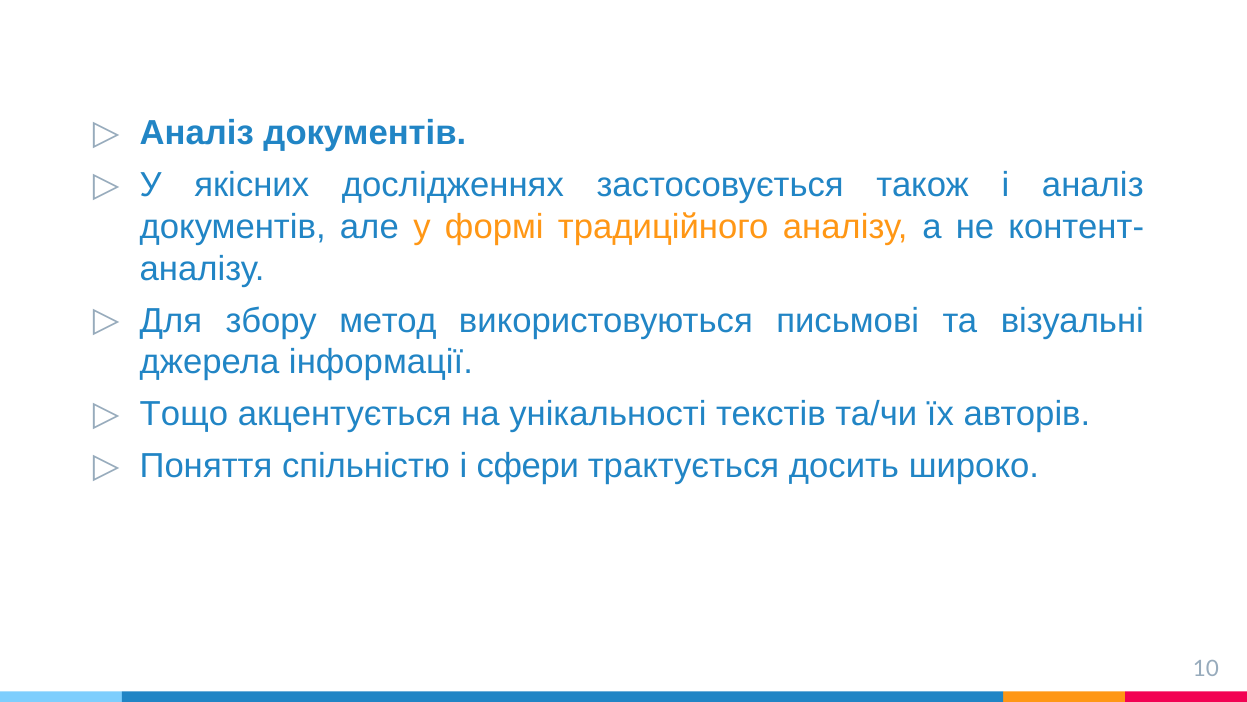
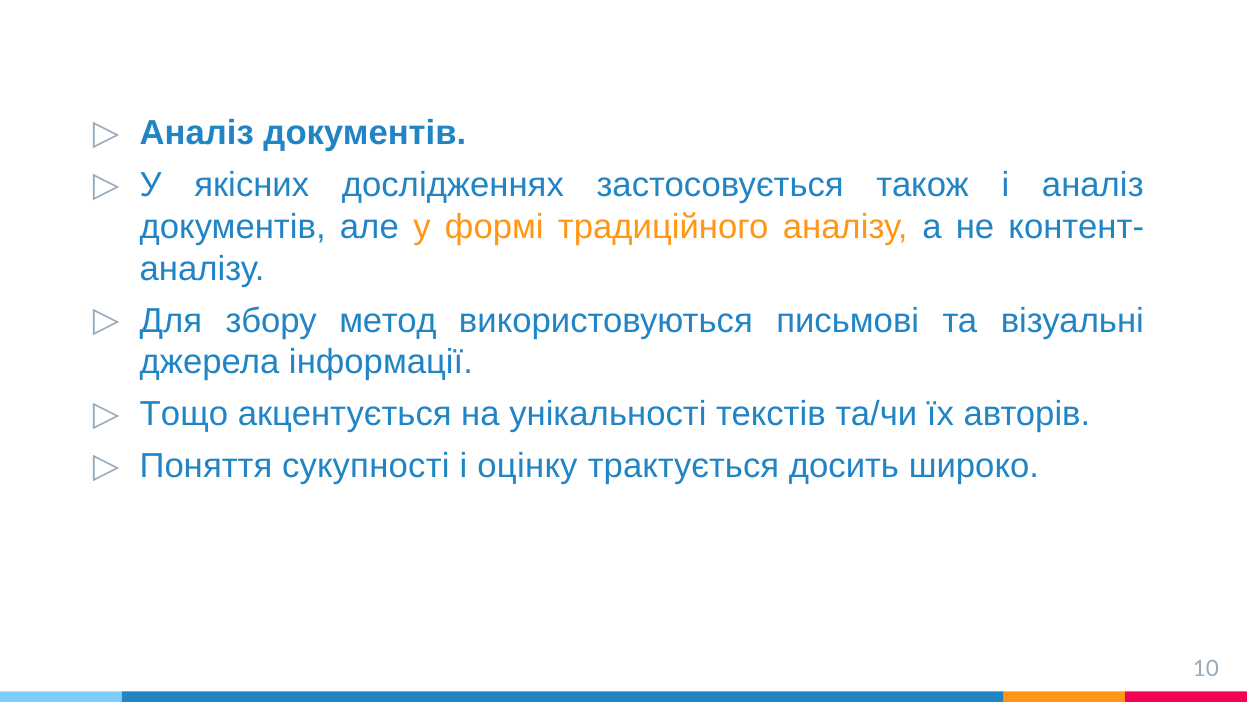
спільністю: спільністю -> сукупності (366, 466)
сфери: сфери -> оцінку (527, 466)
